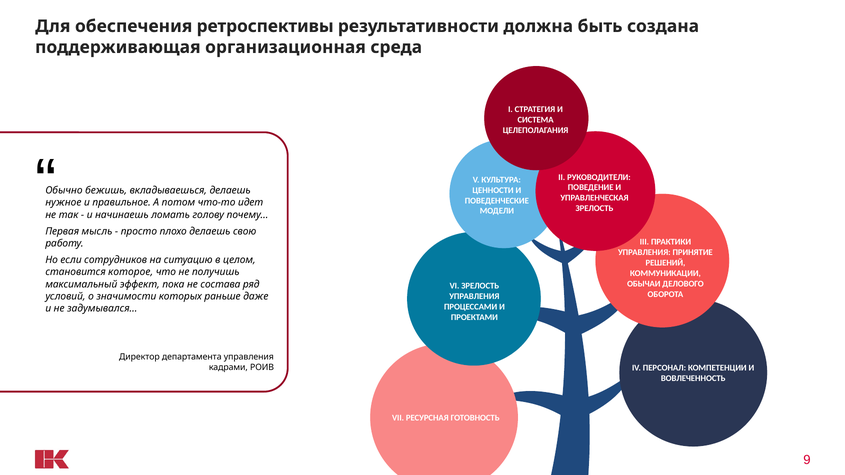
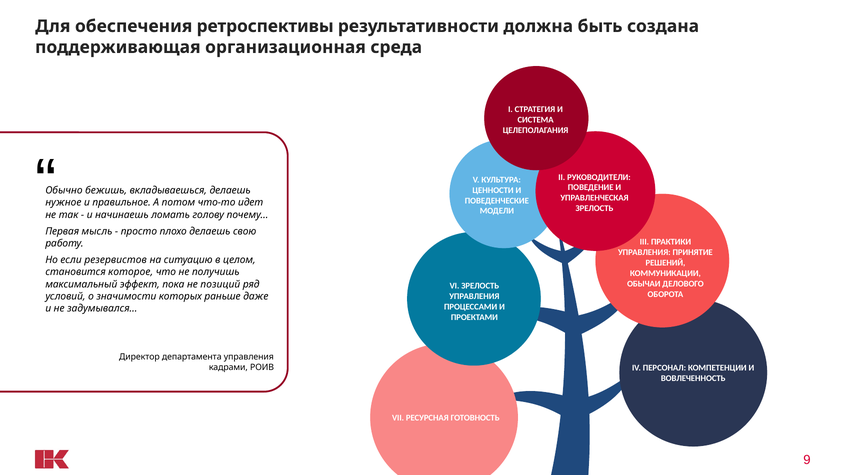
сотрудников: сотрудников -> резервистов (116, 260)
состава: состава -> позиций (220, 284)
